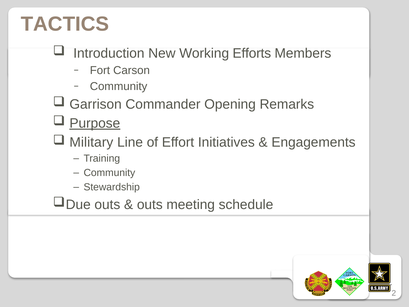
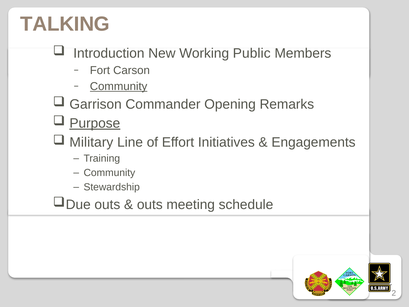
TACTICS: TACTICS -> TALKING (65, 24)
Efforts: Efforts -> Public (252, 53)
Community underline: none -> present (119, 86)
